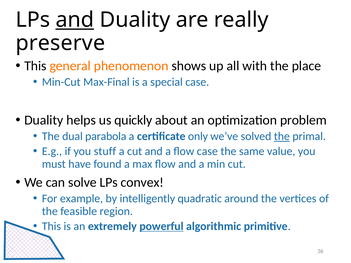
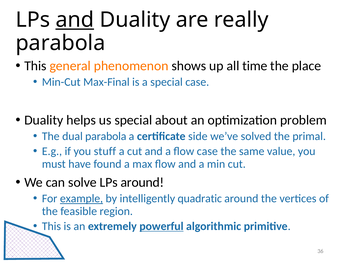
preserve: preserve -> parabola (60, 43)
with: with -> time (255, 66)
us quickly: quickly -> special (133, 120)
only: only -> side (198, 136)
the underline: present -> none (282, 136)
LPs convex: convex -> around (142, 183)
example underline: none -> present (81, 199)
